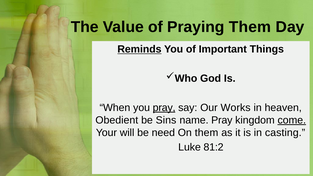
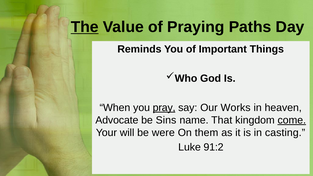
The underline: none -> present (85, 27)
Praying Them: Them -> Paths (250, 27)
Reminds underline: present -> none (139, 49)
Obedient: Obedient -> Advocate (117, 120)
name Pray: Pray -> That (222, 120)
need: need -> were (163, 133)
81:2: 81:2 -> 91:2 (214, 147)
